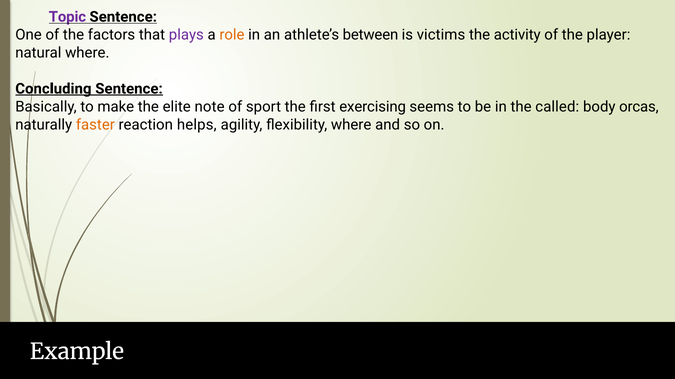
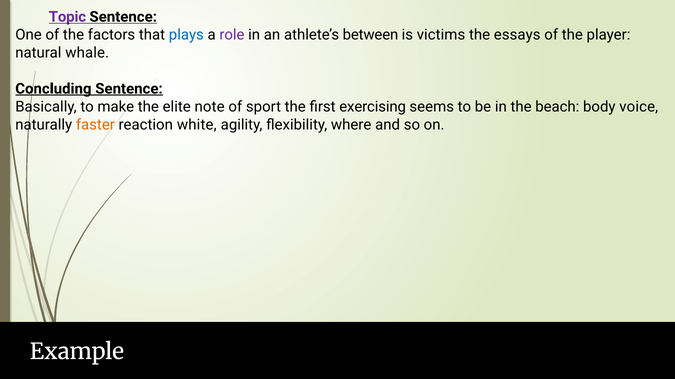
plays colour: purple -> blue (186, 35)
role colour: orange -> purple (232, 35)
activity: activity -> essays (517, 35)
natural where: where -> whale (87, 53)
called: called -> beach (557, 107)
orcas: orcas -> voice (639, 107)
helps: helps -> white (197, 125)
